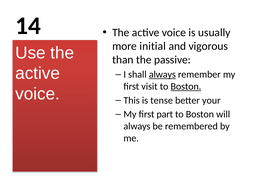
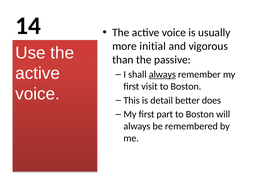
Boston underline: present -> none (186, 86)
tense: tense -> detail (162, 100)
your: your -> does (211, 100)
